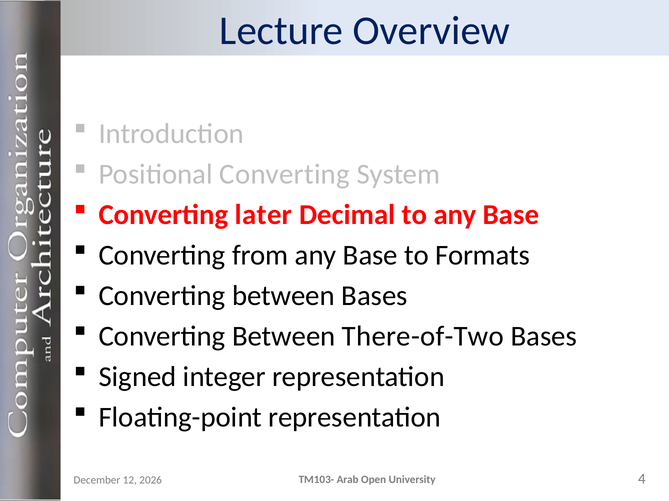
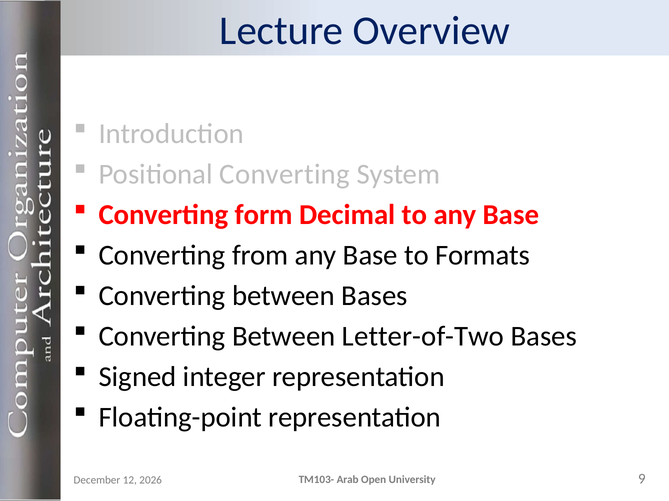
later: later -> form (264, 215)
There-of-Two: There-of-Two -> Letter-of-Two (423, 337)
4: 4 -> 9 (642, 480)
